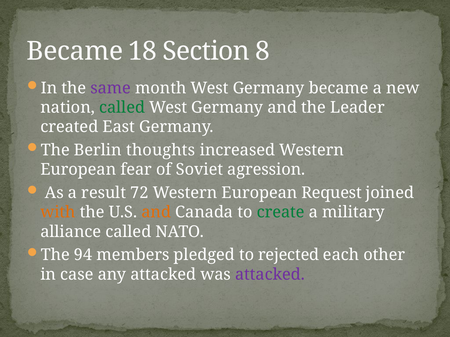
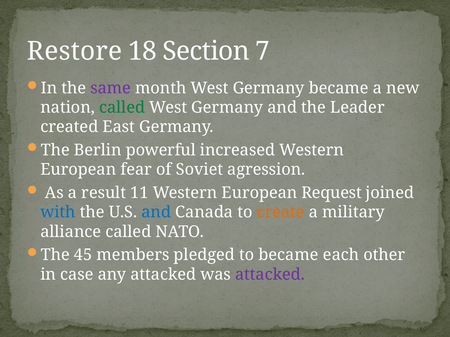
Became: Became -> Restore (75, 51)
8: 8 -> 7 (263, 51)
thoughts: thoughts -> powerful (161, 150)
72: 72 -> 11 (139, 193)
with colour: orange -> blue (58, 213)
and colour: orange -> blue (156, 213)
create colour: green -> orange (281, 213)
94: 94 -> 45 (83, 255)
to rejected: rejected -> became (288, 255)
